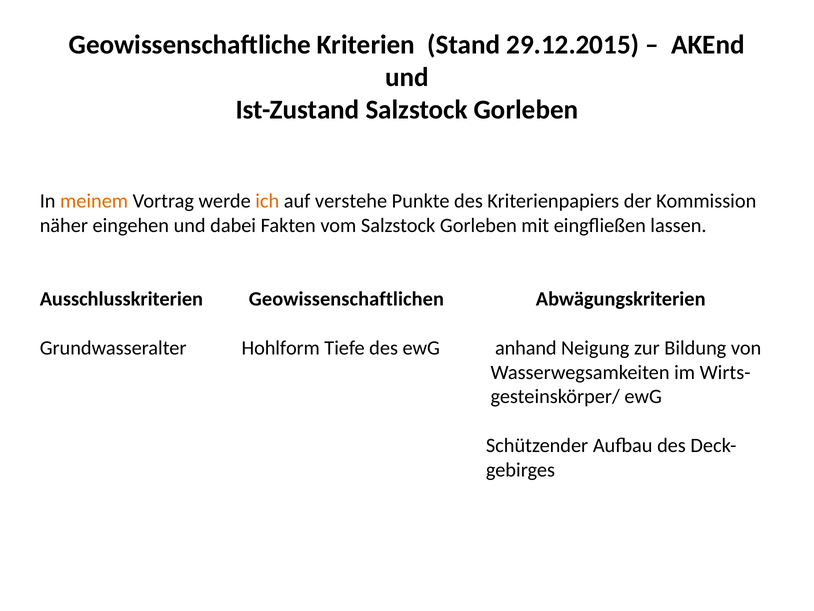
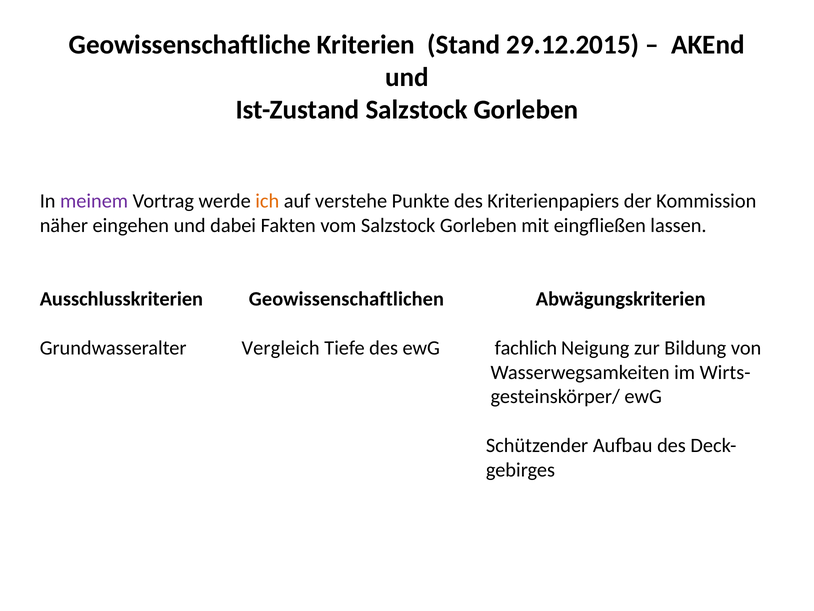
meinem colour: orange -> purple (94, 201)
Hohlform: Hohlform -> Vergleich (281, 348)
anhand: anhand -> fachlich (526, 348)
